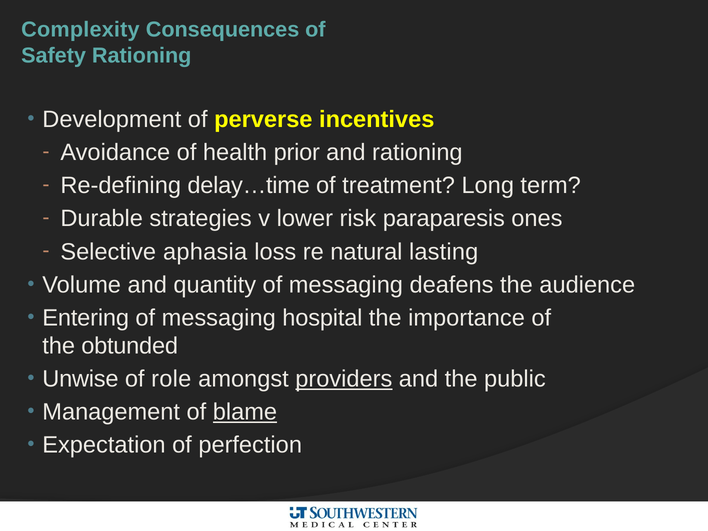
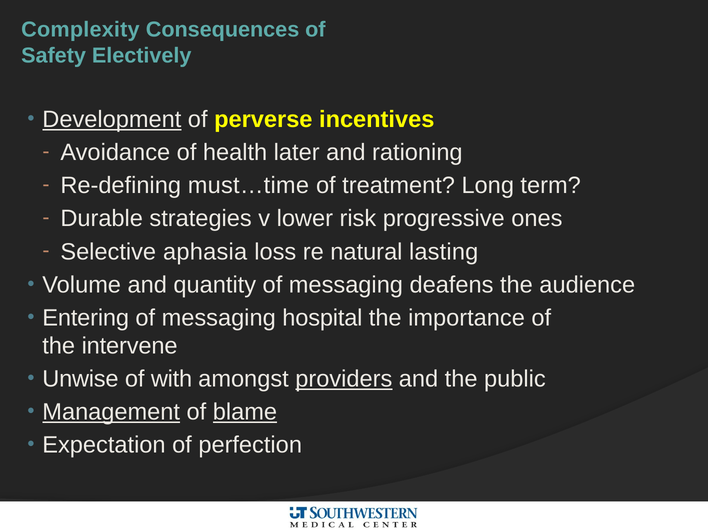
Safety Rationing: Rationing -> Electively (142, 56)
Development underline: none -> present (112, 120)
prior: prior -> later (297, 153)
delay…time: delay…time -> must…time (248, 186)
paraparesis: paraparesis -> progressive (444, 219)
obtunded: obtunded -> intervene (130, 346)
role: role -> with (172, 379)
Management underline: none -> present (111, 412)
